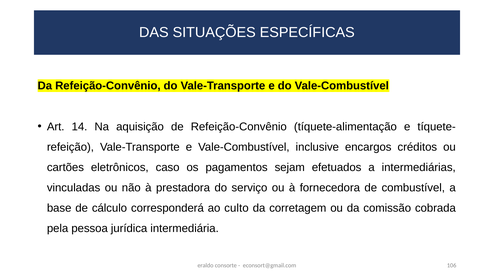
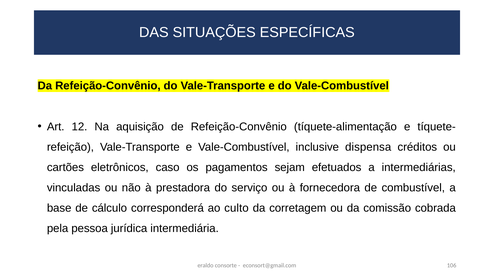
14: 14 -> 12 (80, 127)
encargos: encargos -> dispensa (368, 147)
